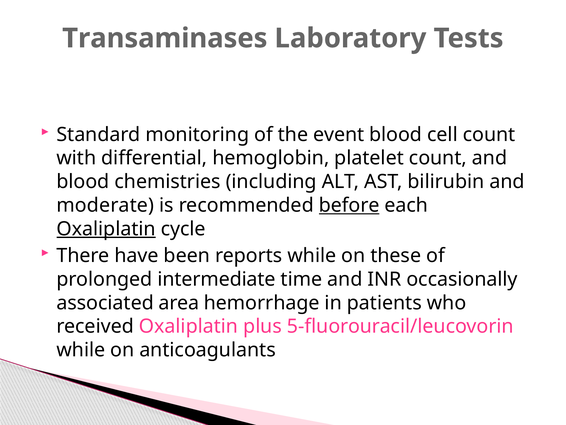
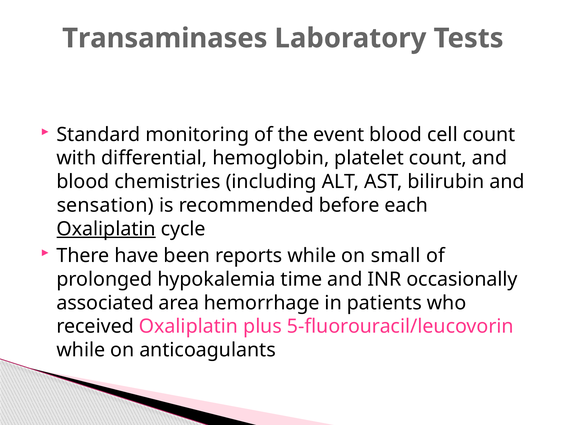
moderate: moderate -> sensation (105, 205)
before underline: present -> none (349, 205)
these: these -> small (396, 255)
intermediate: intermediate -> hypokalemia (217, 279)
